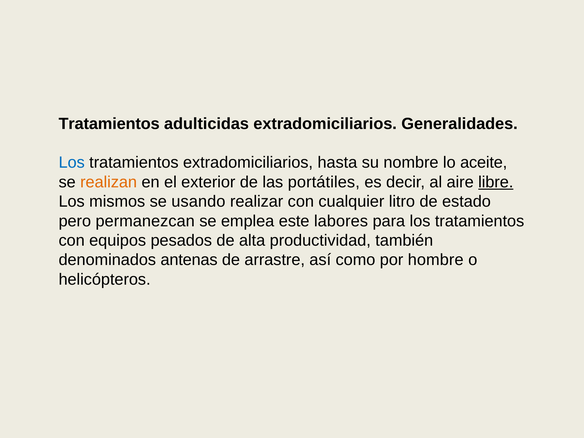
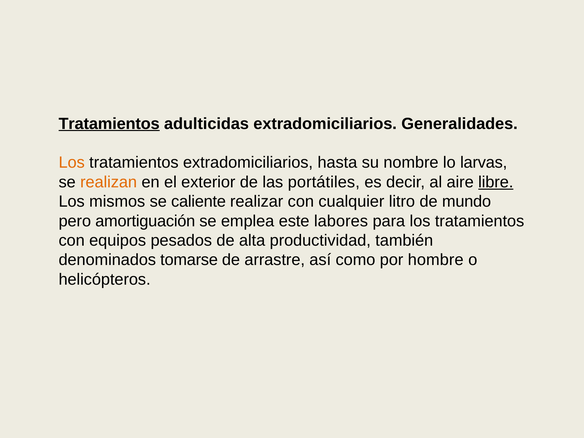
Tratamientos underline: none -> present (109, 124)
Los colour: blue -> orange (72, 163)
aceite: aceite -> larvas (484, 163)
usando: usando -> caliente (199, 202)
estado: estado -> mundo (467, 202)
permanezcan: permanezcan -> amortiguación (145, 221)
antenas: antenas -> tomarse (189, 260)
